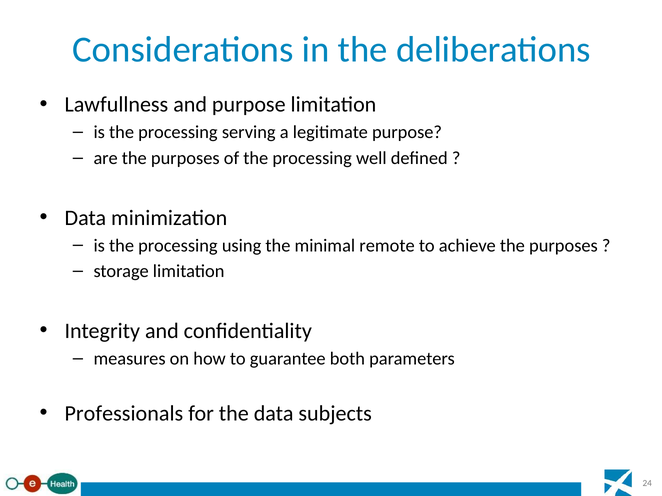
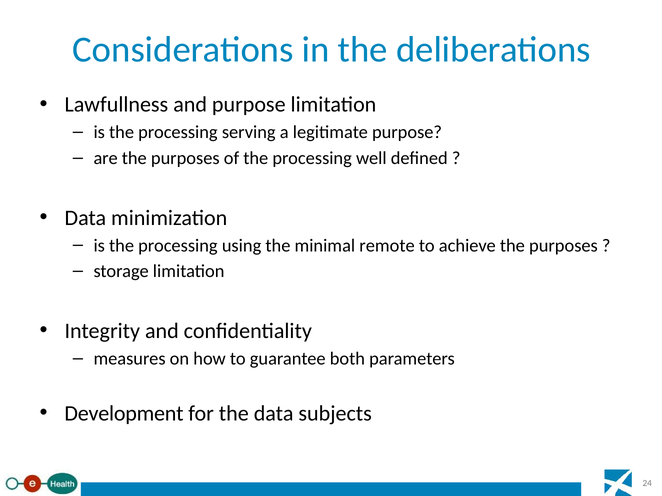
Professionals: Professionals -> Development (124, 414)
